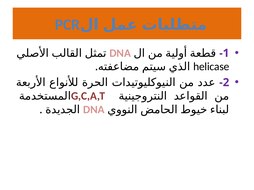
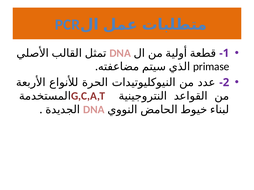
helicase: helicase -> primase (211, 67)
